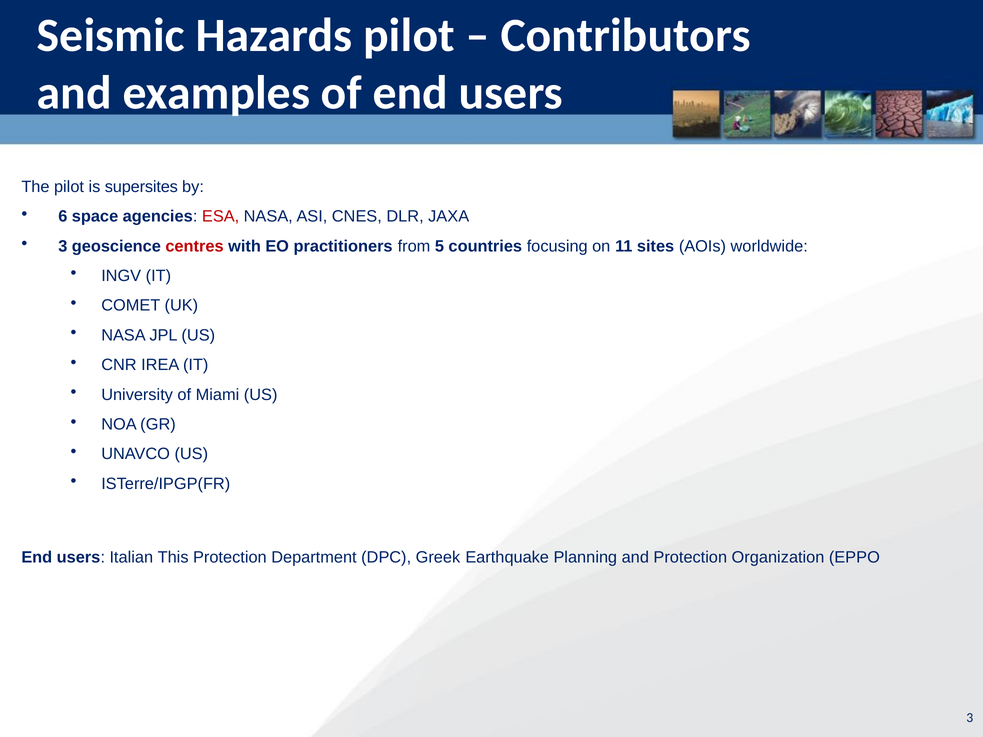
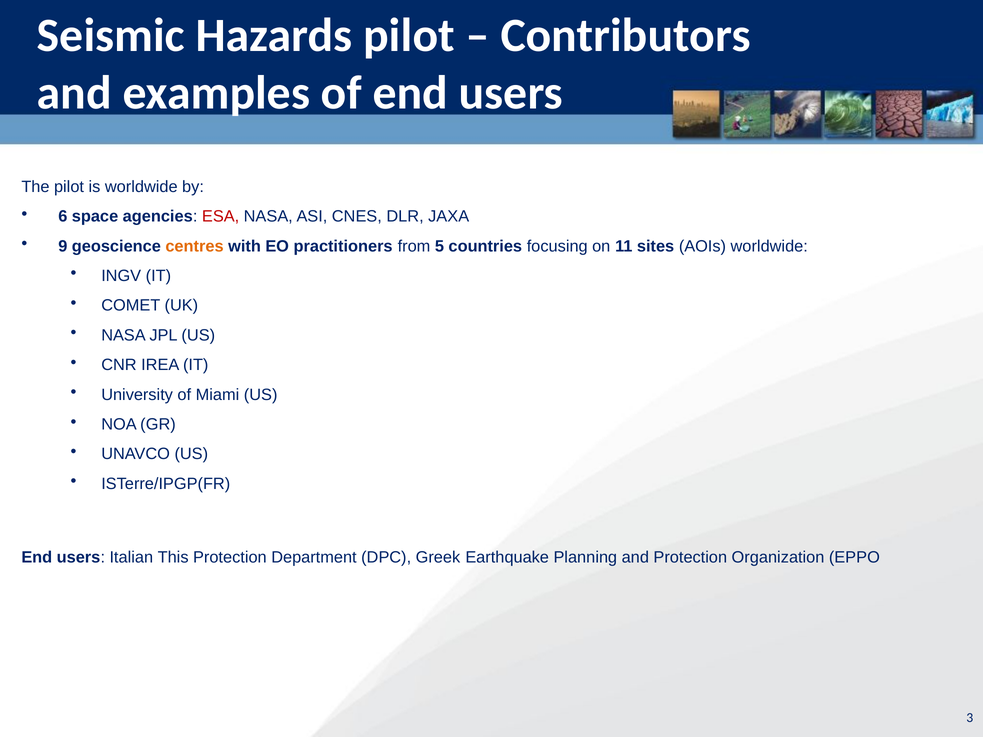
is supersites: supersites -> worldwide (141, 187)
3: 3 -> 9 (63, 246)
centres colour: red -> orange (195, 246)
